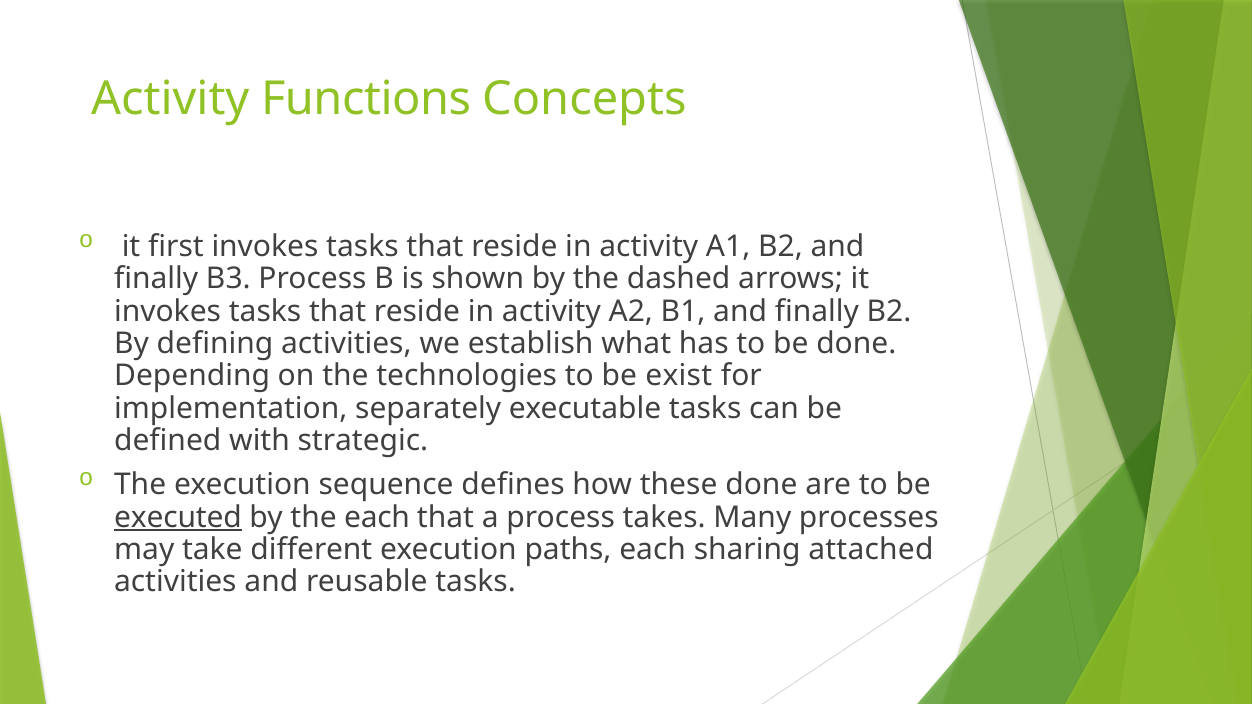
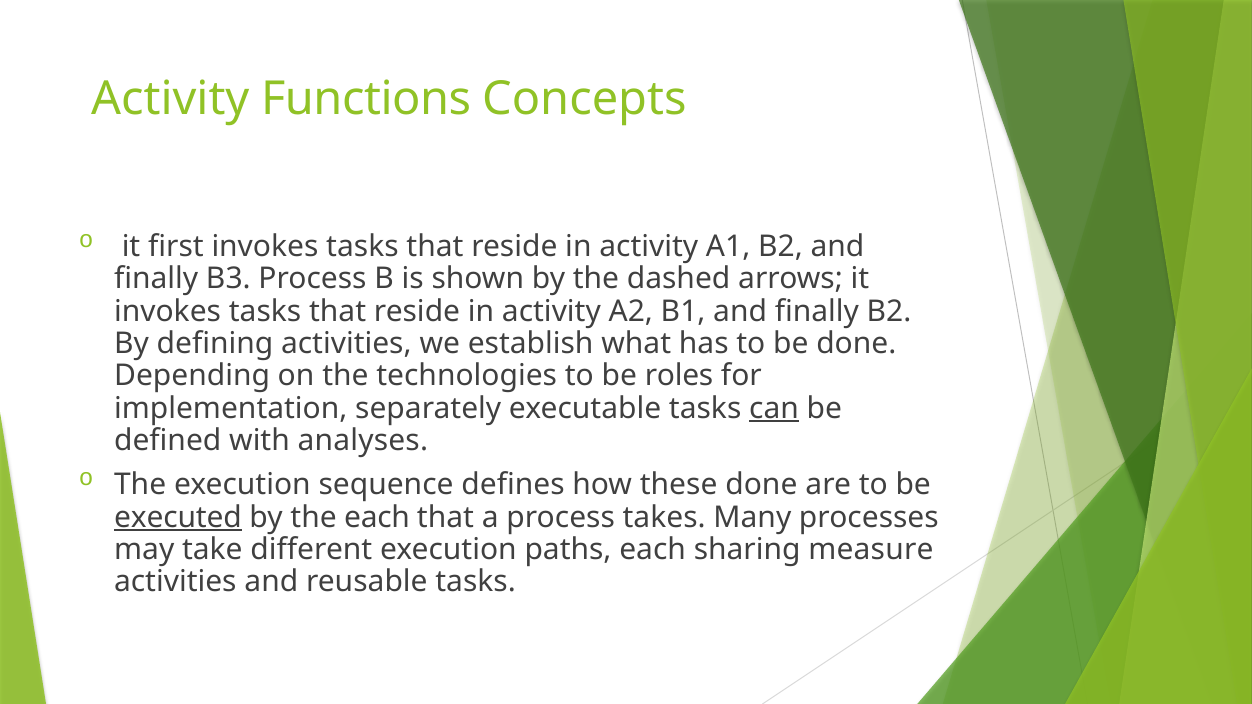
exist: exist -> roles (679, 376)
can underline: none -> present (774, 409)
strategic: strategic -> analyses (363, 441)
attached: attached -> measure (871, 550)
